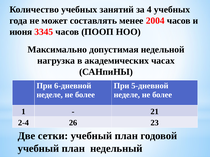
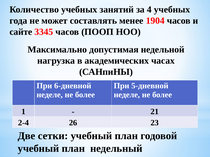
2004: 2004 -> 1904 (155, 21)
июня: июня -> сайте (21, 32)
